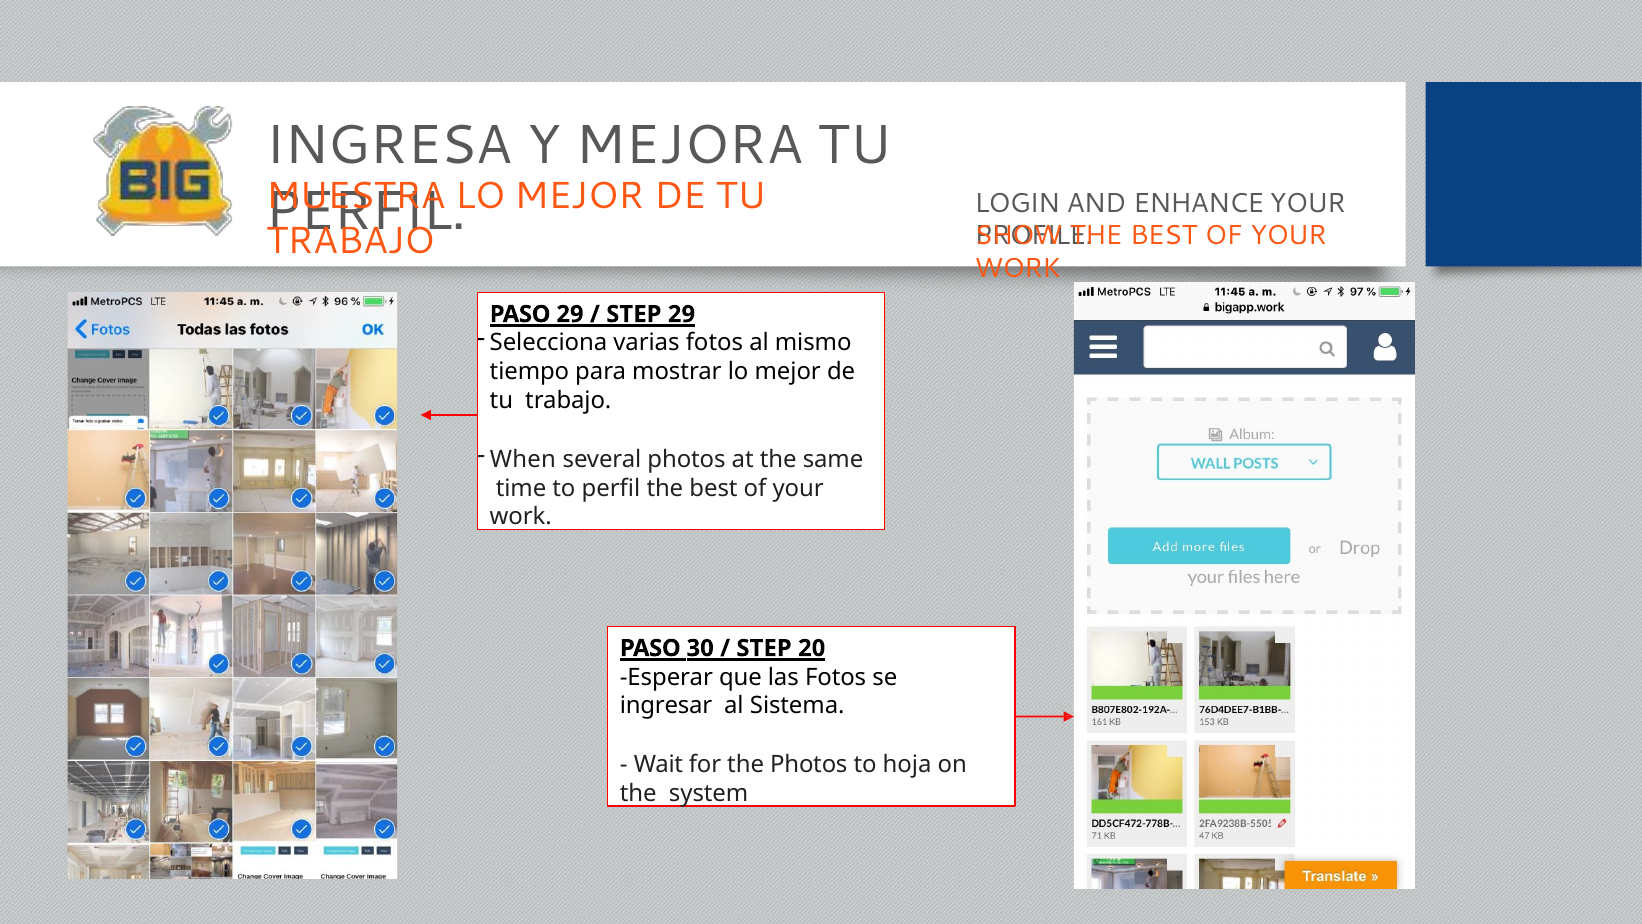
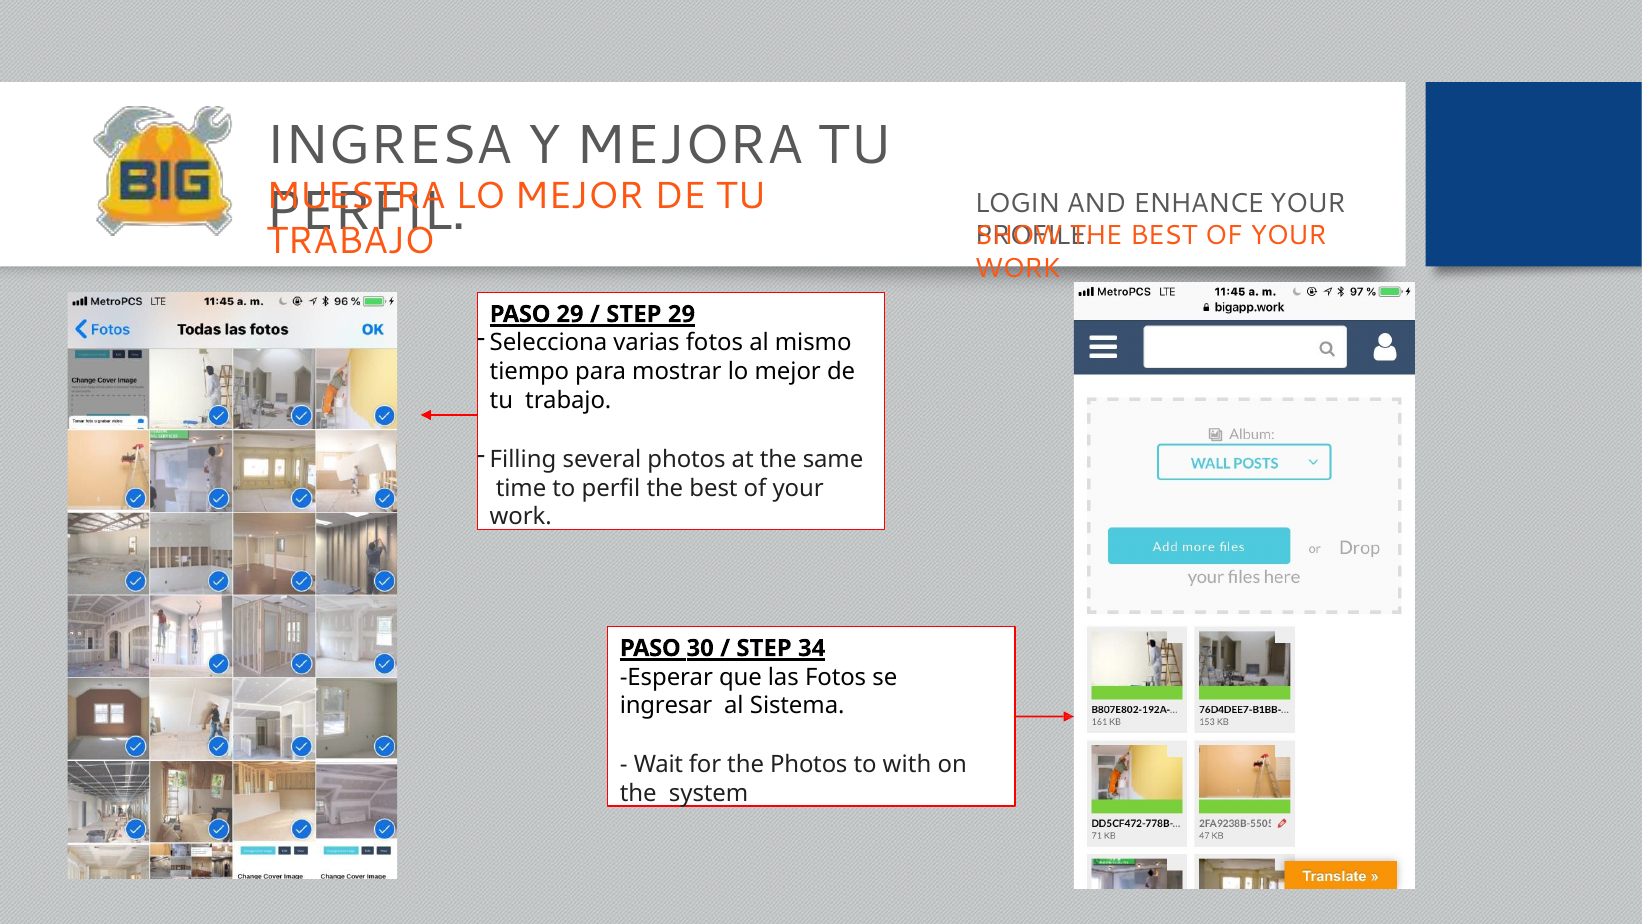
When: When -> Filling (523, 459)
20: 20 -> 34 (812, 648)
hoja: hoja -> with (907, 764)
